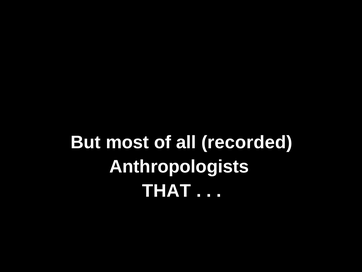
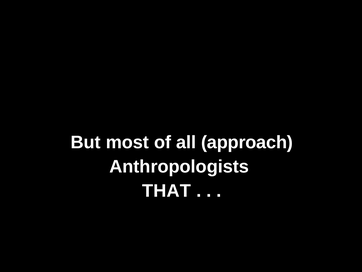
recorded: recorded -> approach (247, 142)
